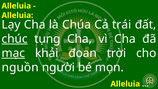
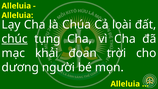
trái: trái -> loài (122, 25)
mạc underline: present -> none (13, 53)
nguồn: nguồn -> dương (20, 67)
